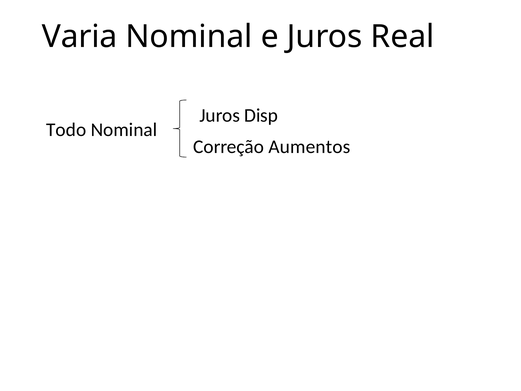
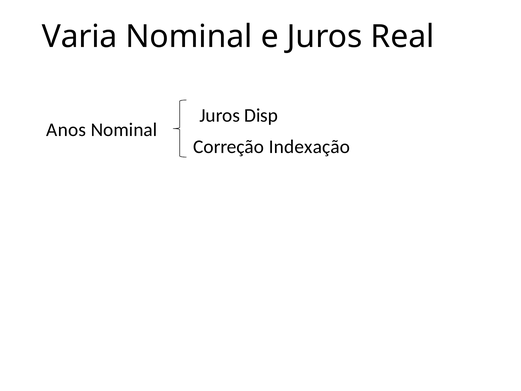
Todo: Todo -> Anos (66, 130)
Aumentos: Aumentos -> Indexação (309, 147)
